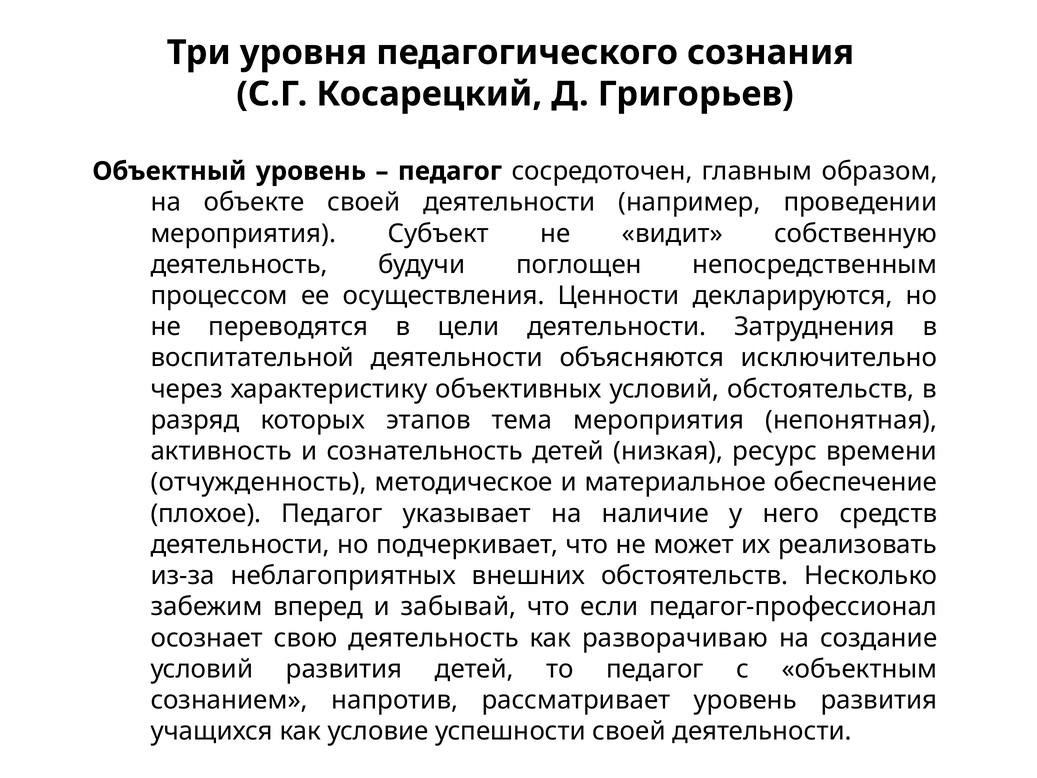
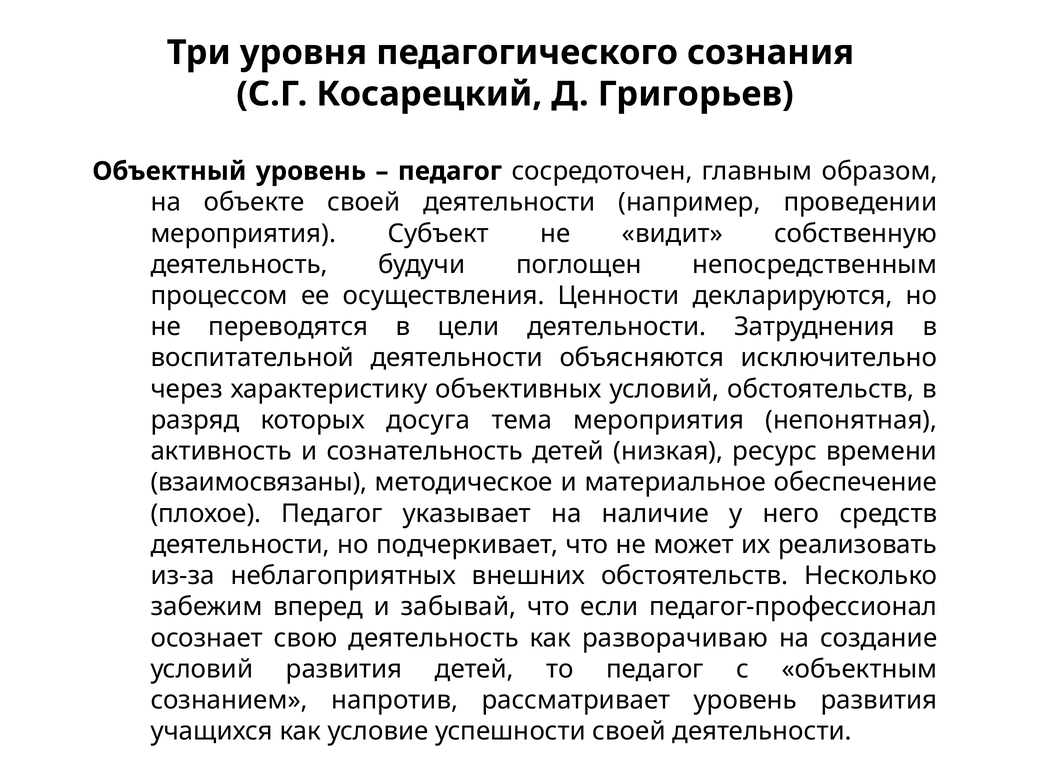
этапов: этапов -> досуга (428, 420)
отчужденность: отчужденность -> взаимосвязаны (259, 482)
